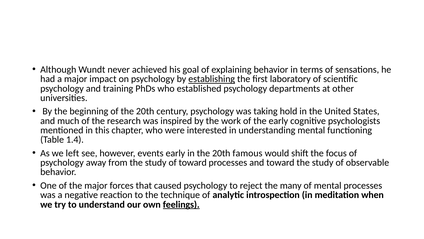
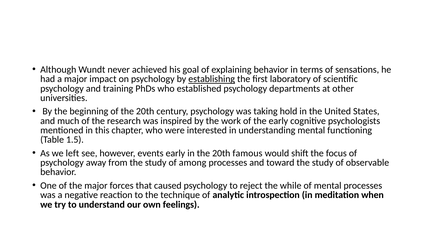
1.4: 1.4 -> 1.5 (75, 139)
of toward: toward -> among (193, 162)
many: many -> while (291, 185)
feelings underline: present -> none (181, 204)
